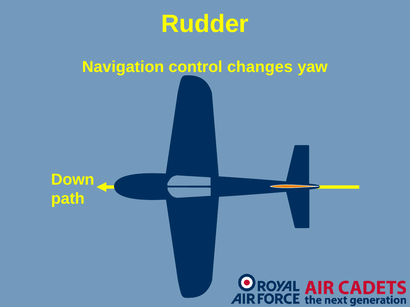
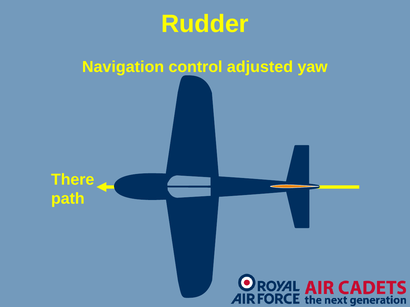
changes: changes -> adjusted (260, 67)
Down: Down -> There (73, 180)
